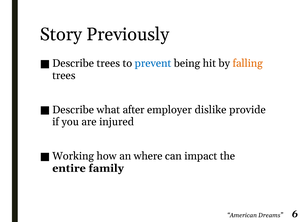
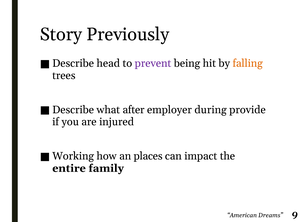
Describe trees: trees -> head (108, 63)
prevent colour: blue -> purple (153, 63)
dislike: dislike -> during (211, 110)
where: where -> places (148, 156)
6: 6 -> 9 (295, 214)
